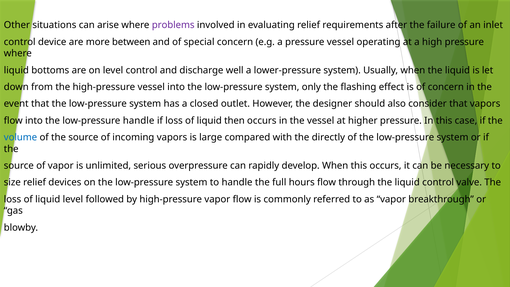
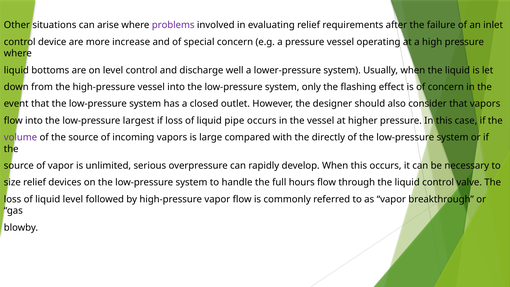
between: between -> increase (131, 42)
low-pressure handle: handle -> largest (139, 121)
then: then -> pipe (234, 121)
volume colour: blue -> purple (20, 137)
